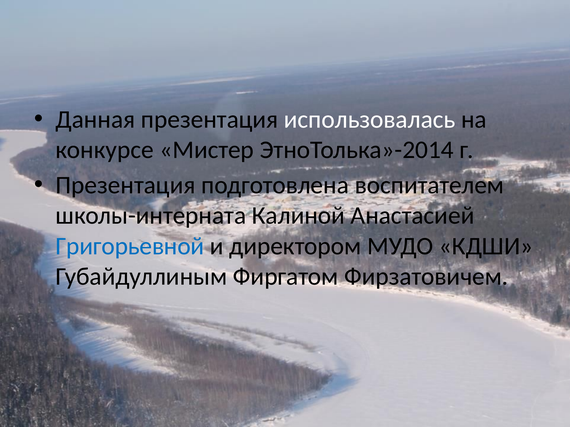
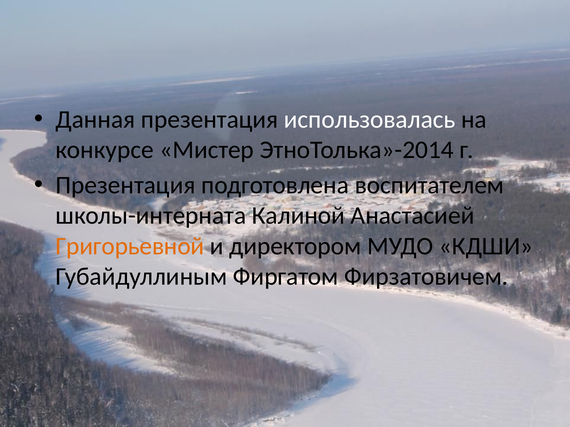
Григорьевной colour: blue -> orange (130, 246)
